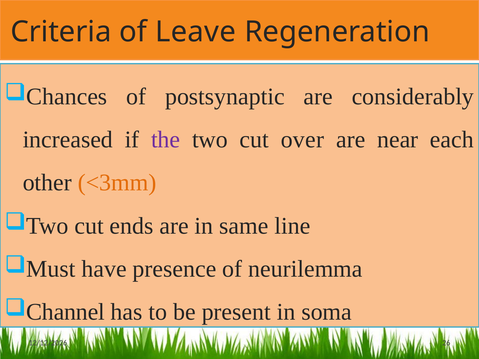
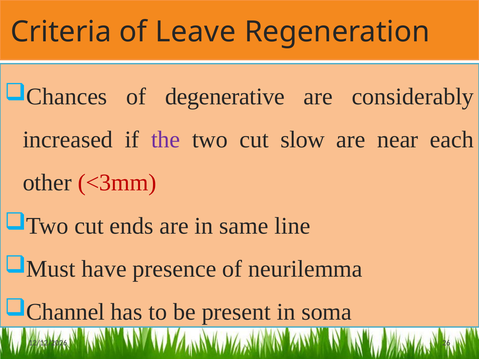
postsynaptic: postsynaptic -> degenerative (225, 97)
over: over -> slow (303, 140)
<3mm colour: orange -> red (117, 183)
